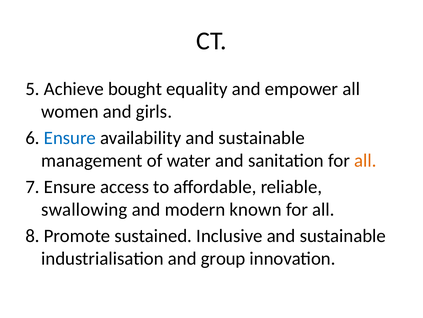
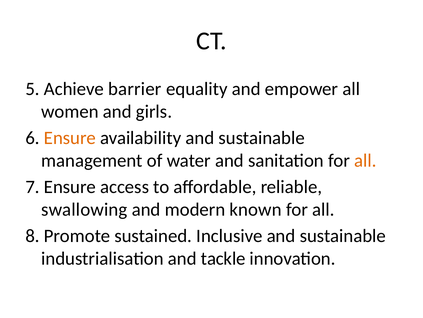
bought: bought -> barrier (135, 89)
Ensure colour: blue -> orange (70, 138)
group: group -> tackle (223, 258)
